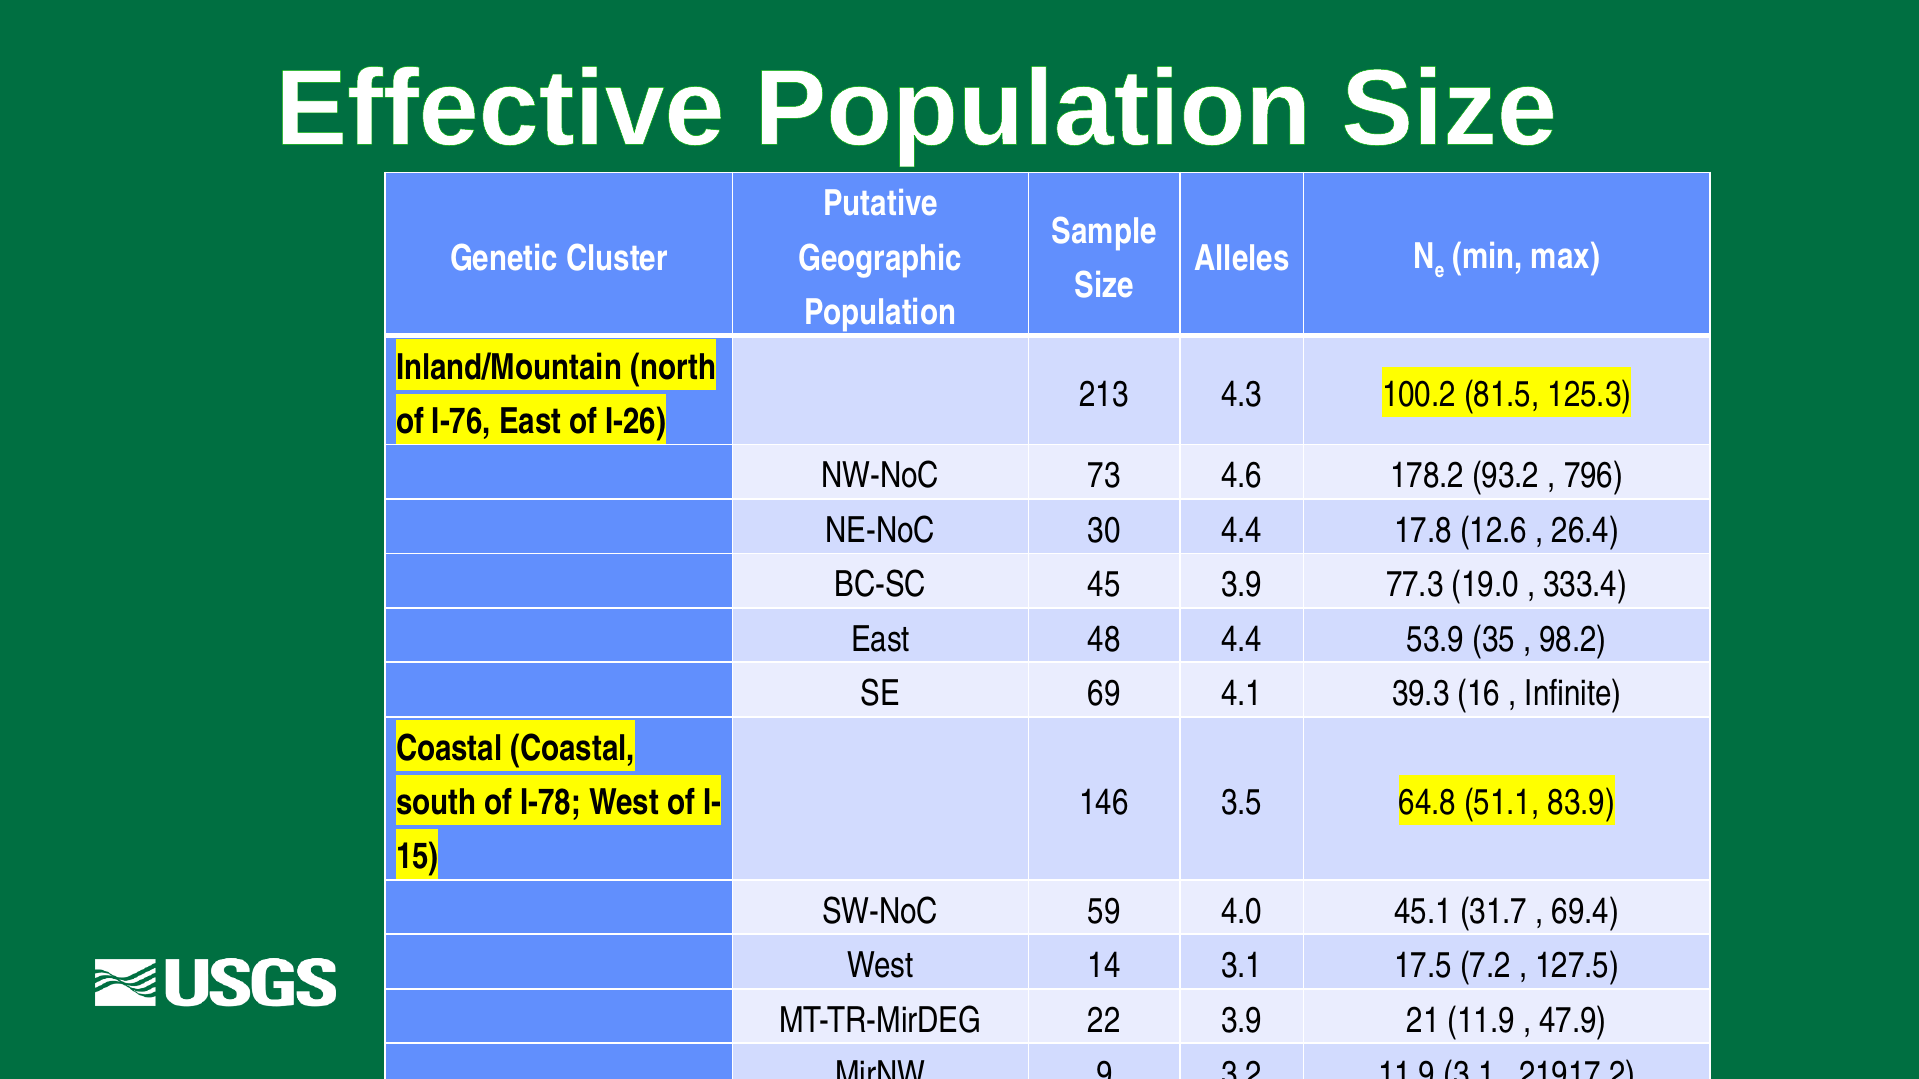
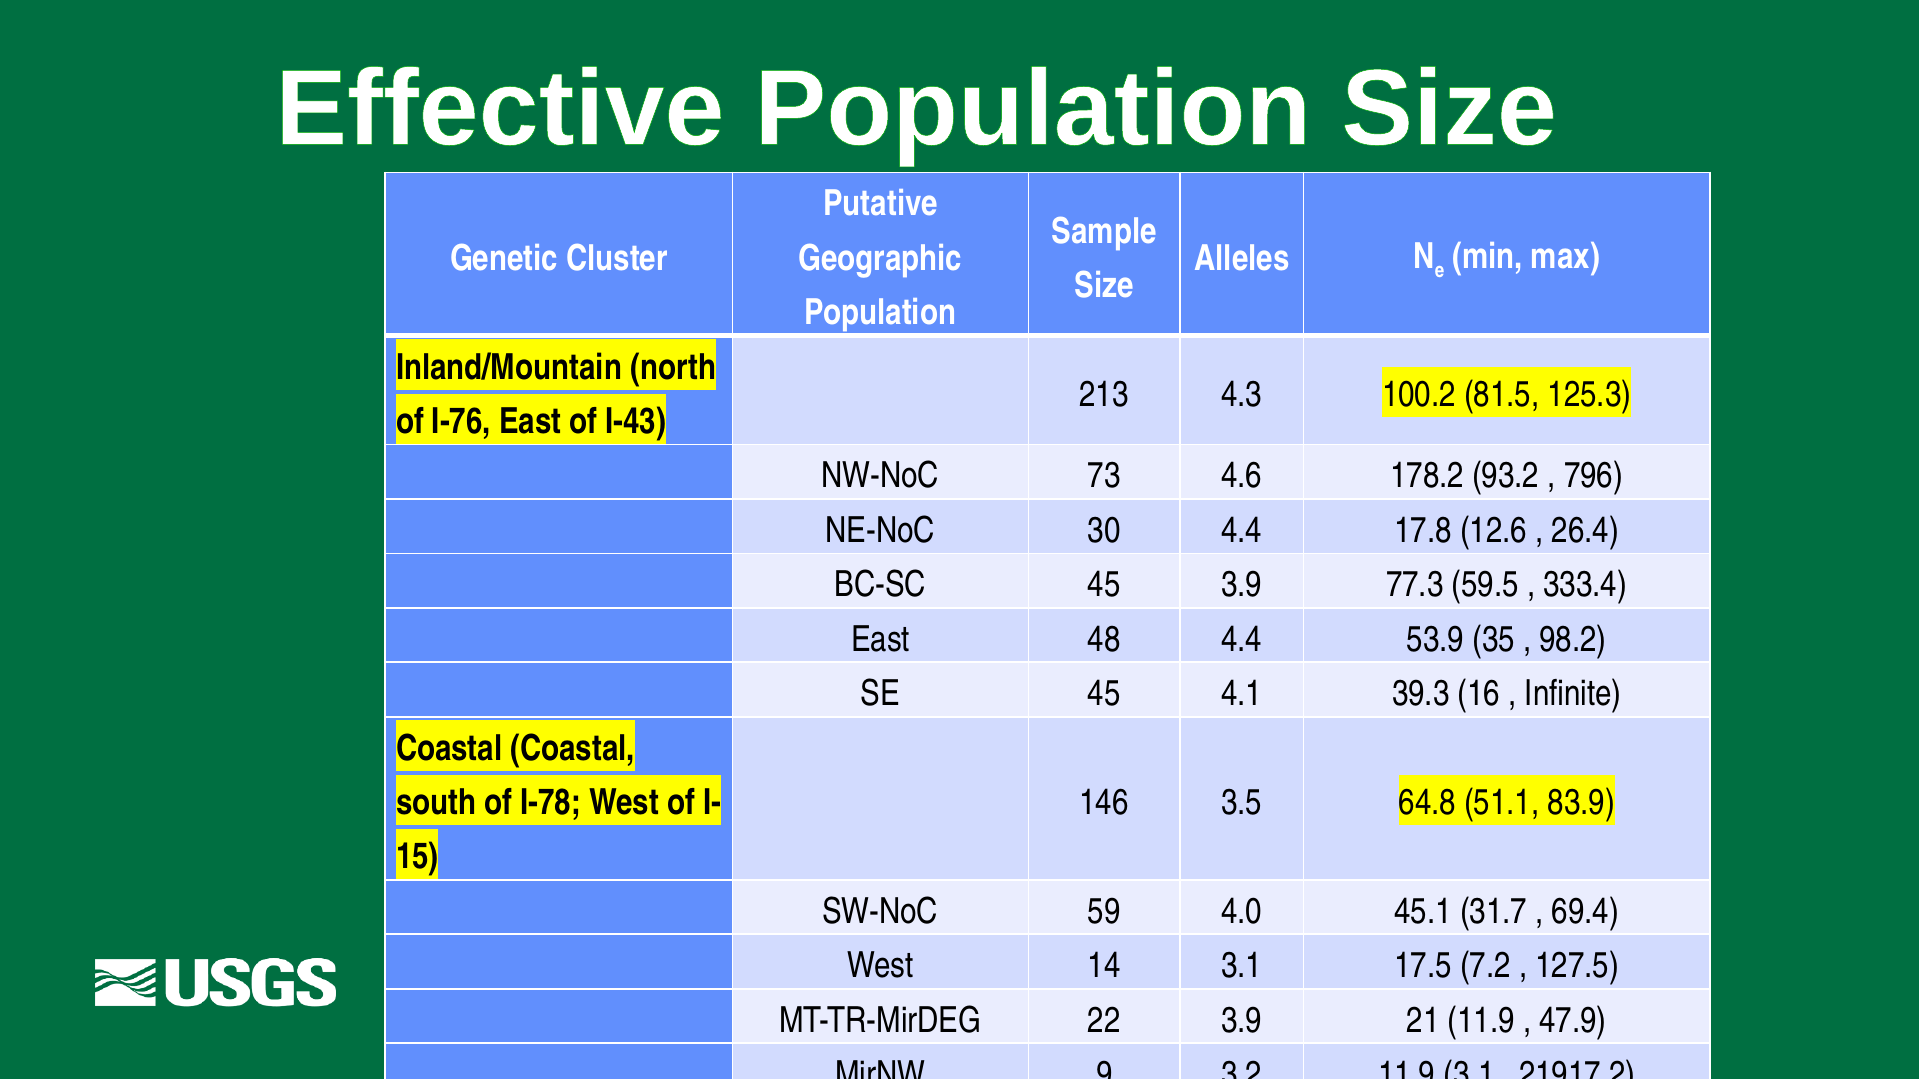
I-26: I-26 -> I-43 (636, 422)
19.0: 19.0 -> 59.5 (1485, 585)
SE 69: 69 -> 45 (1104, 694)
